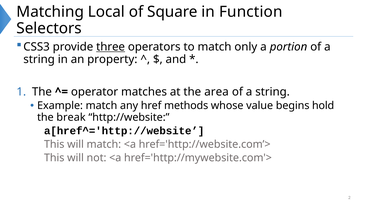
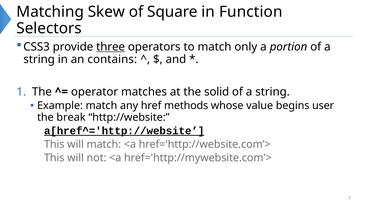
Local: Local -> Skew (106, 12)
property: property -> contains (112, 59)
area: area -> solid (217, 91)
hold: hold -> user (323, 105)
a[href^='http://website underline: none -> present (124, 130)
